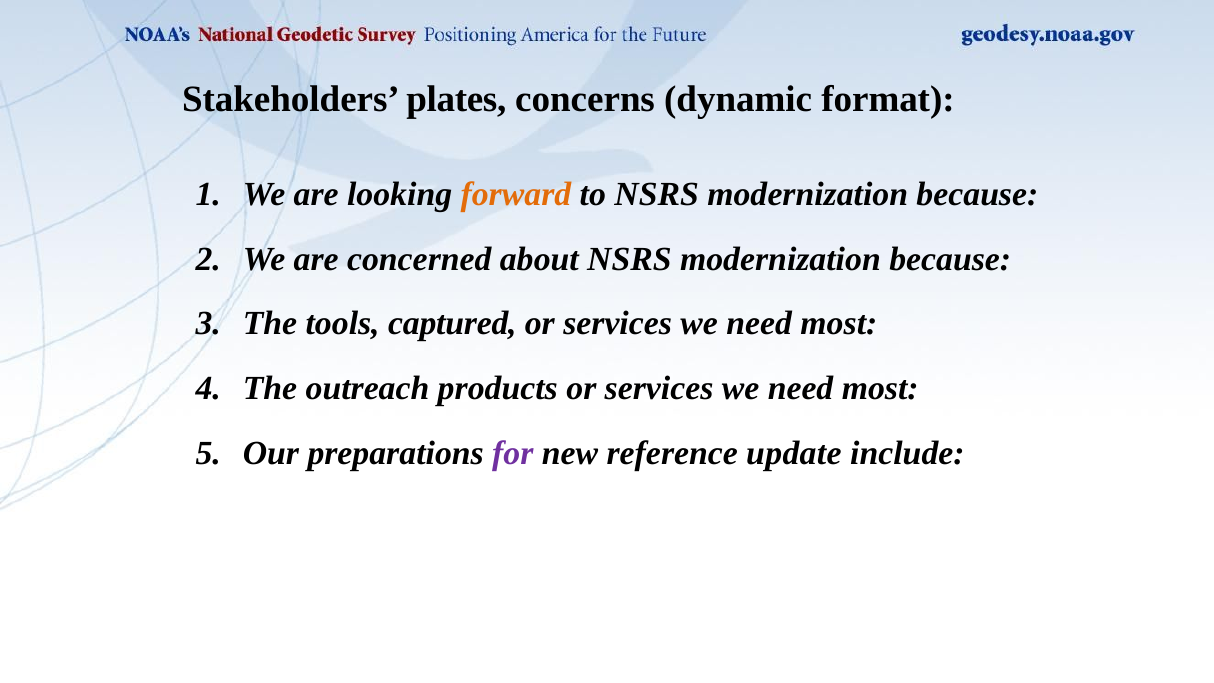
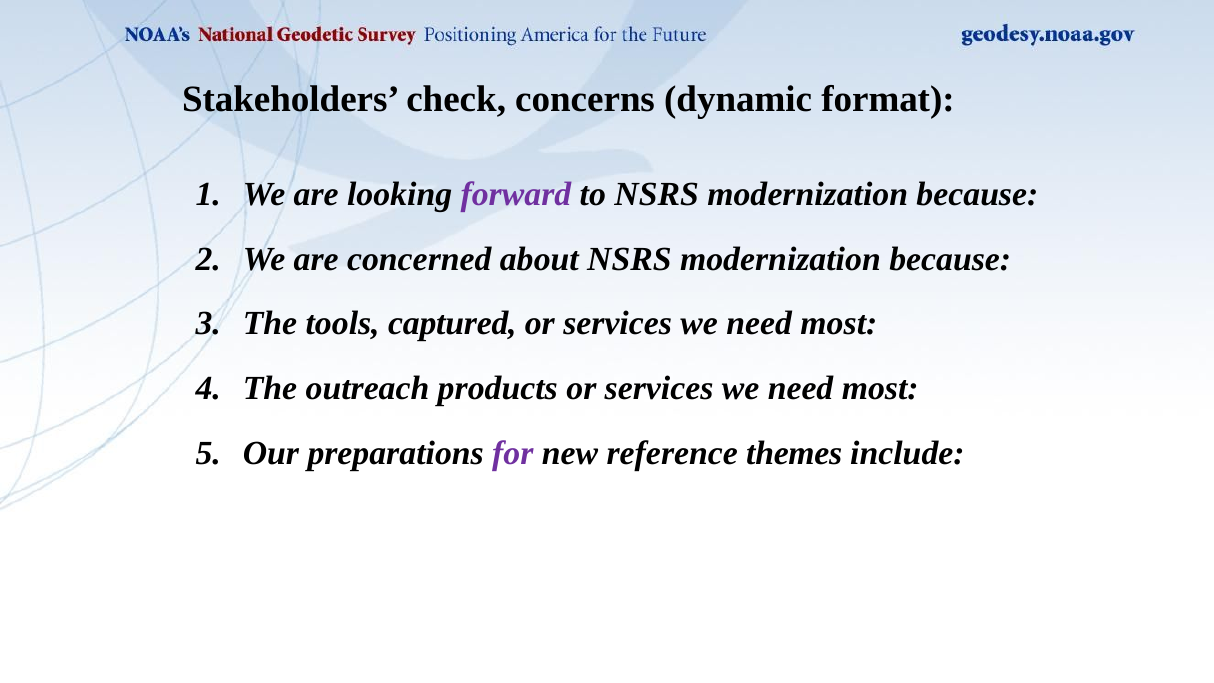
plates: plates -> check (456, 99)
forward colour: orange -> purple (516, 194)
update: update -> themes (794, 453)
